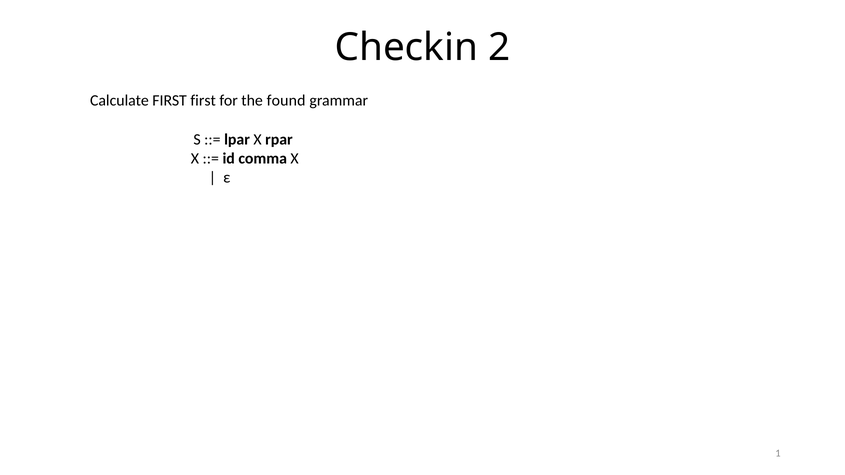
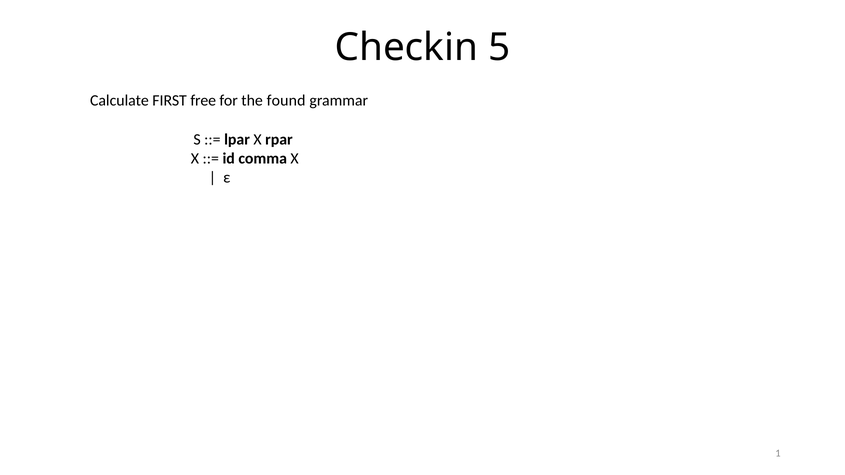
2: 2 -> 5 (499, 48)
FIRST first: first -> free (203, 101)
